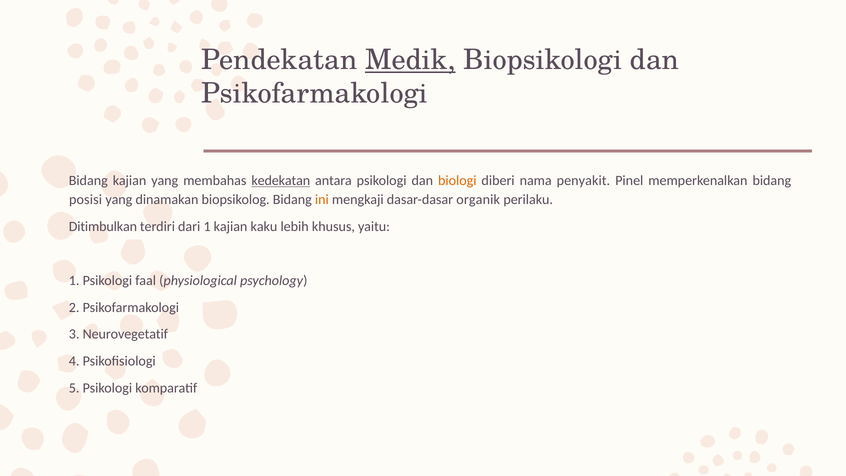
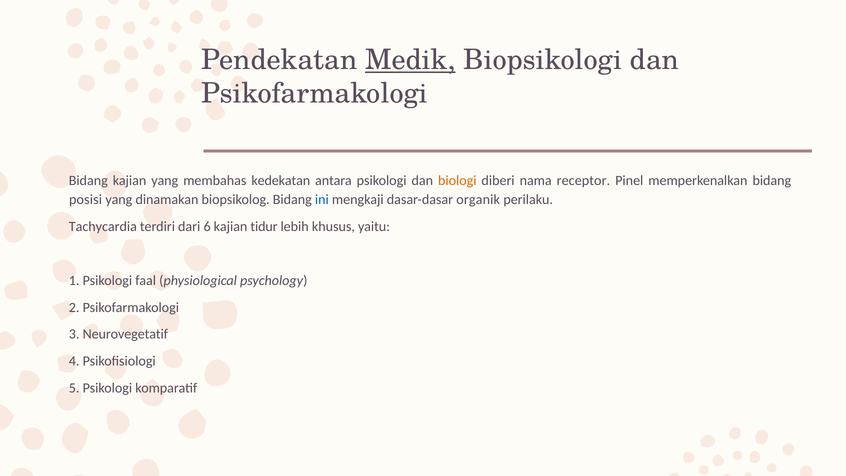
kedekatan underline: present -> none (281, 181)
penyakit: penyakit -> receptor (583, 181)
ini colour: orange -> blue (322, 199)
Ditimbulkan: Ditimbulkan -> Tachycardia (103, 226)
dari 1: 1 -> 6 (207, 226)
kaku: kaku -> tidur (264, 226)
